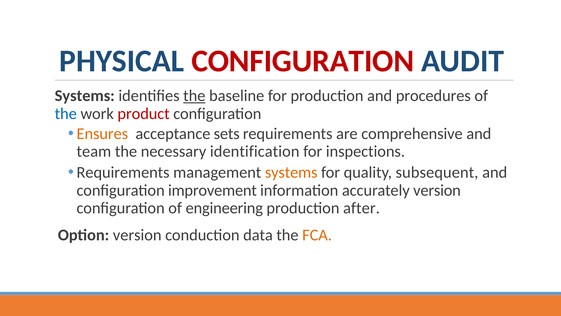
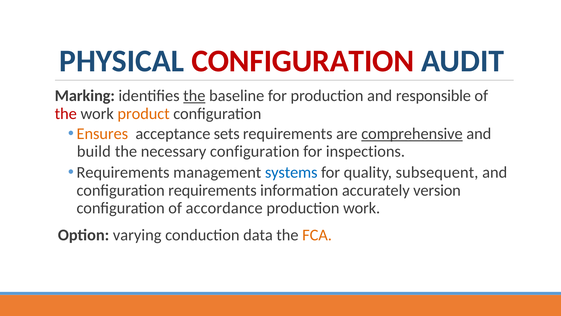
Systems: Systems -> Marking (85, 96)
procedures: procedures -> responsible (433, 96)
the colour: blue -> red (66, 113)
product colour: red -> orange (144, 113)
comprehensive underline: none -> present (412, 133)
team: team -> build (94, 151)
necessary identification: identification -> configuration (255, 151)
systems colour: orange -> blue (291, 172)
configuration improvement: improvement -> requirements (212, 190)
engineering: engineering -> accordance (224, 208)
production after: after -> work (362, 208)
Option version: version -> varying (137, 235)
